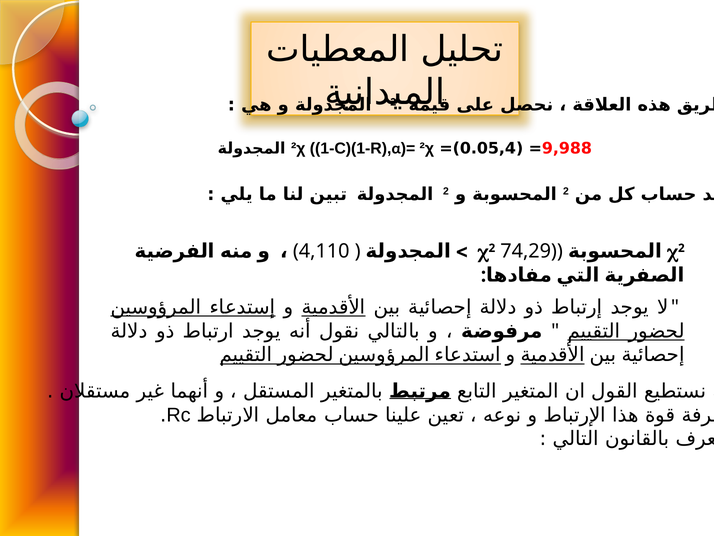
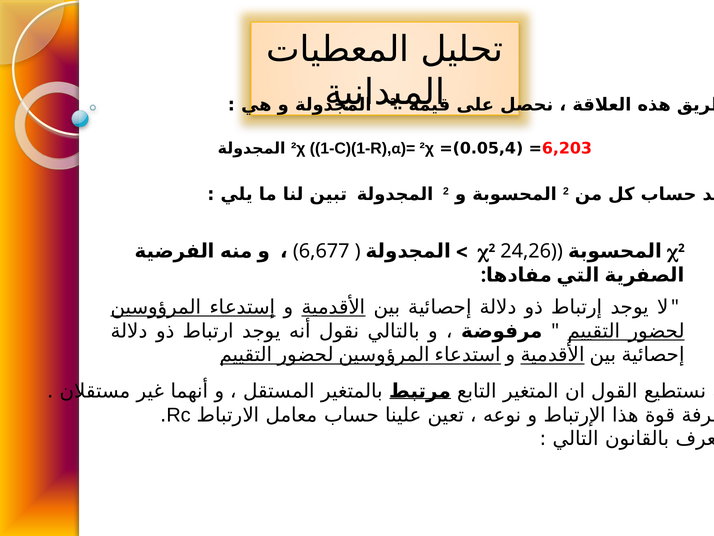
9,988: 9,988 -> 6,203 (567, 148)
4,110: 4,110 -> 6,677 (324, 251)
74,29: 74,29 -> 24,26 (526, 251)
